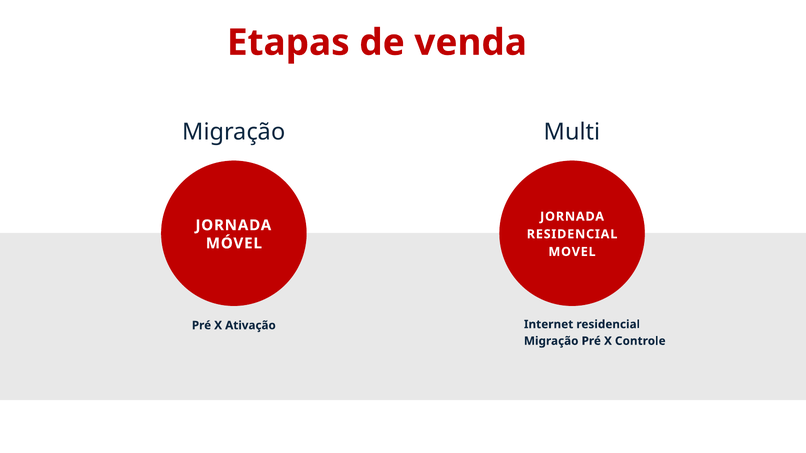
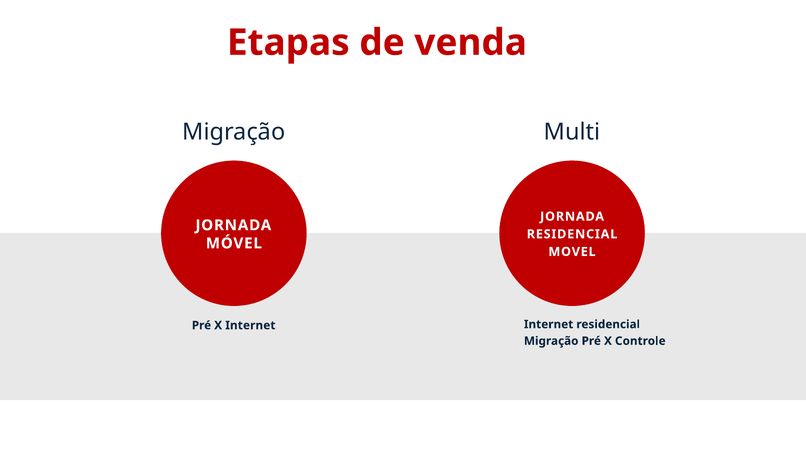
X Ativação: Ativação -> Internet (250, 326)
